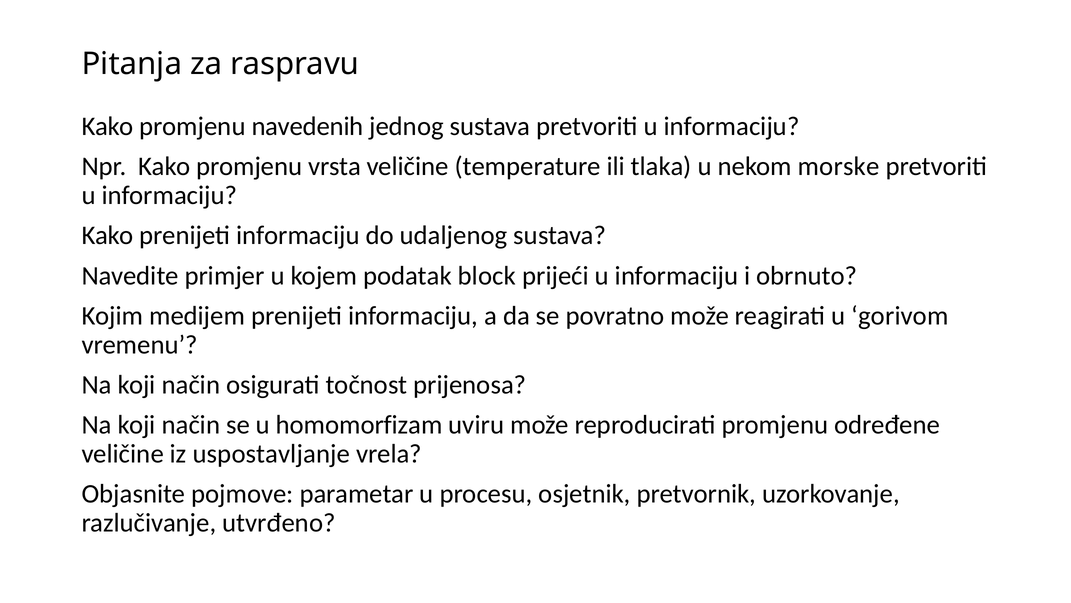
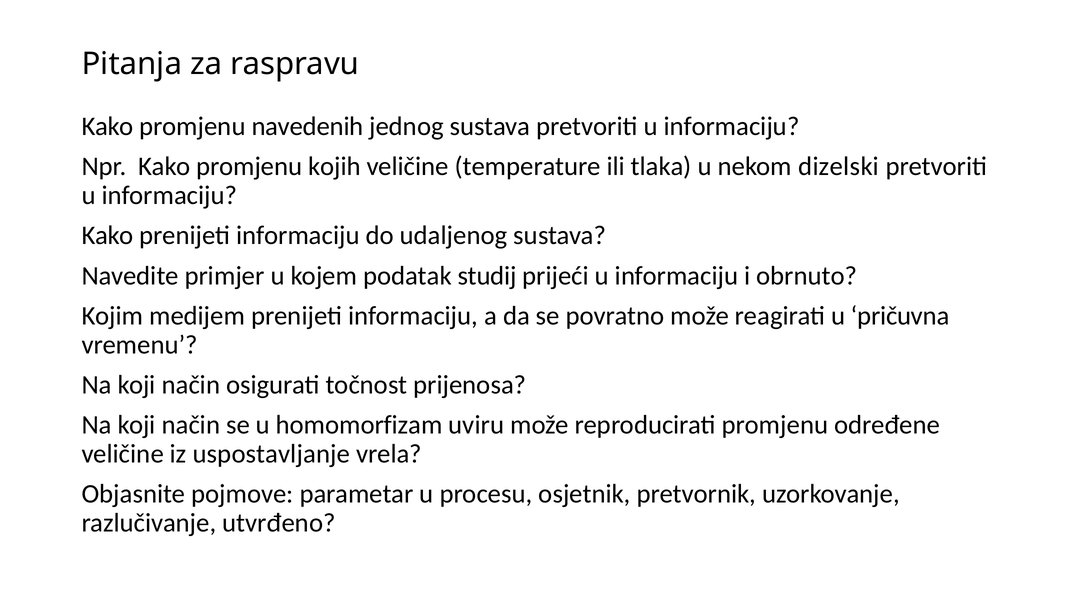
vrsta: vrsta -> kojih (335, 166)
morske: morske -> dizelski (839, 166)
block: block -> studij (487, 275)
gorivom: gorivom -> pričuvna (900, 316)
